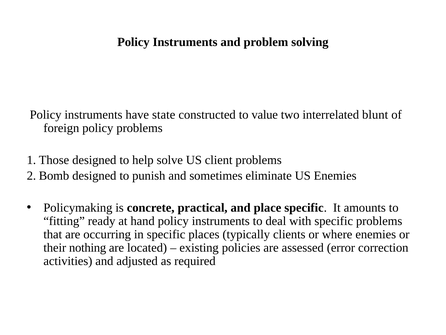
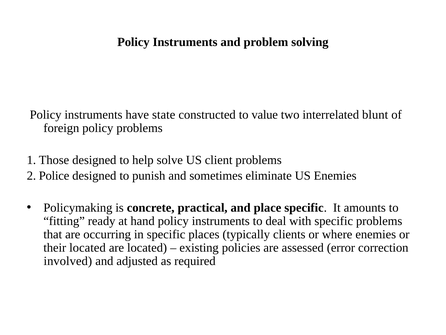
Bomb: Bomb -> Police (54, 176)
their nothing: nothing -> located (87, 247)
activities: activities -> involved (68, 261)
